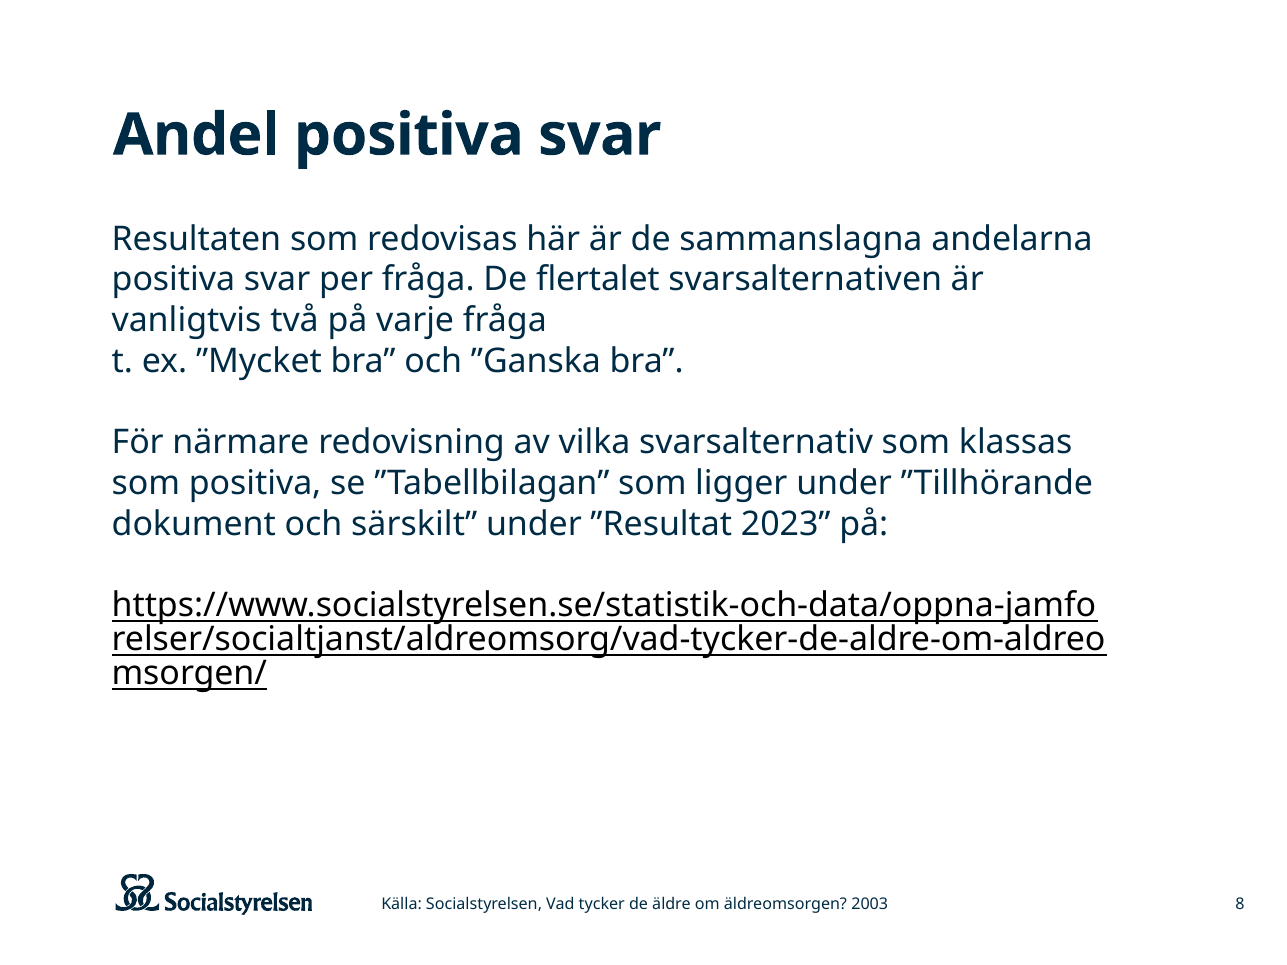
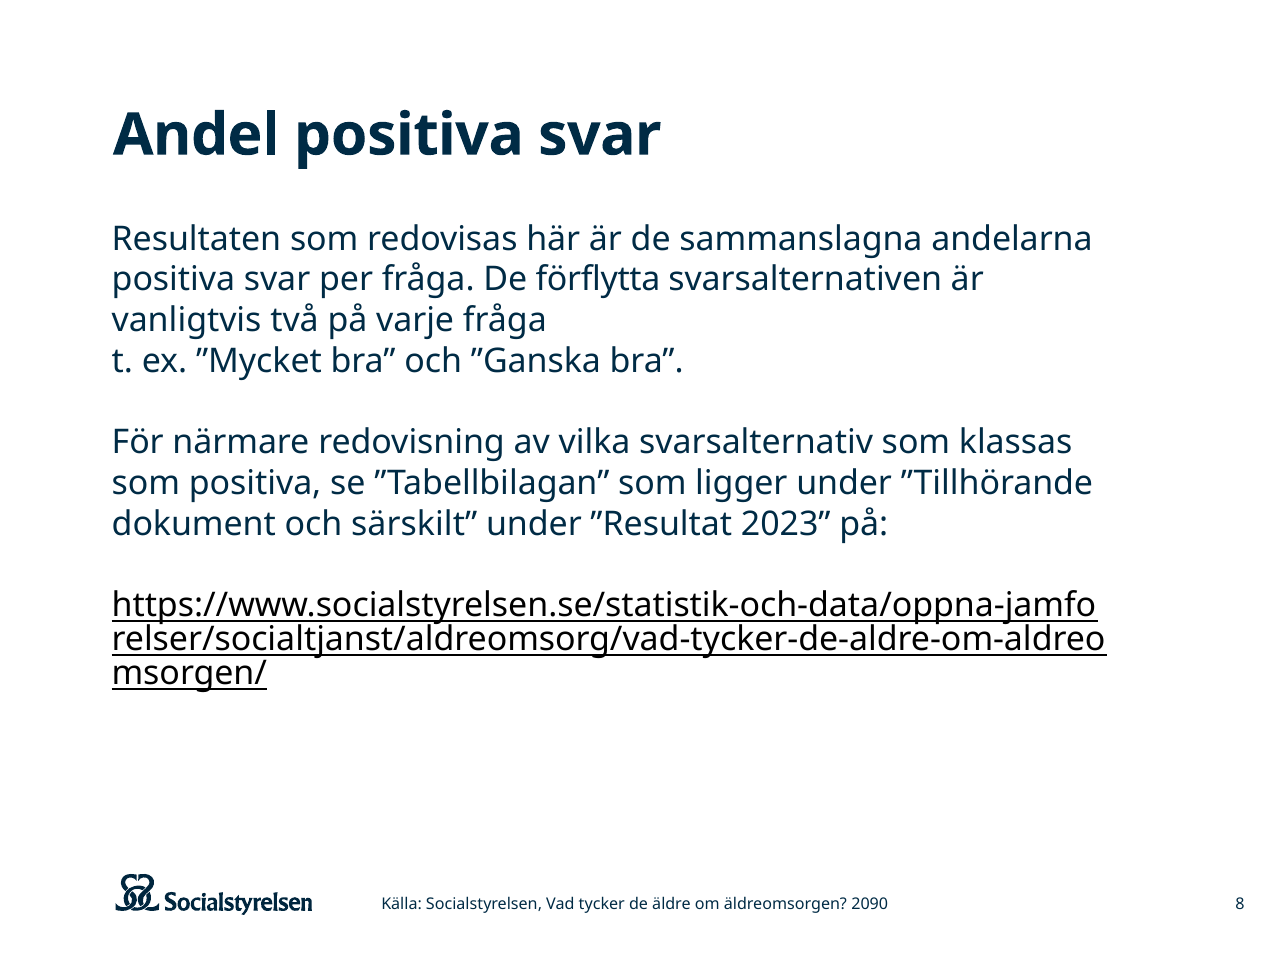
flertalet: flertalet -> förflytta (598, 280)
2003: 2003 -> 2090 (870, 905)
